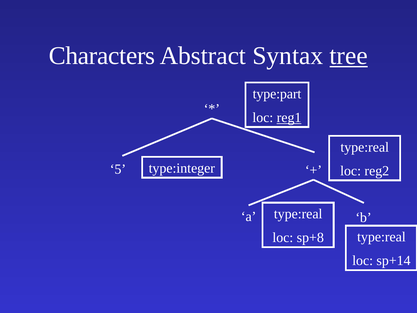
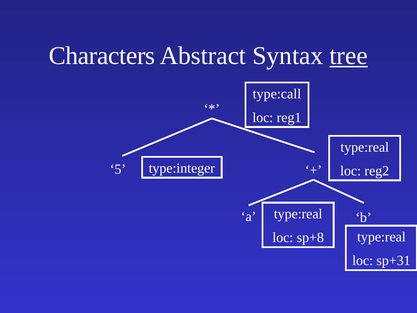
type:part: type:part -> type:call (277, 94)
reg1 underline: present -> none (289, 118)
sp+14: sp+14 -> sp+31 (394, 261)
